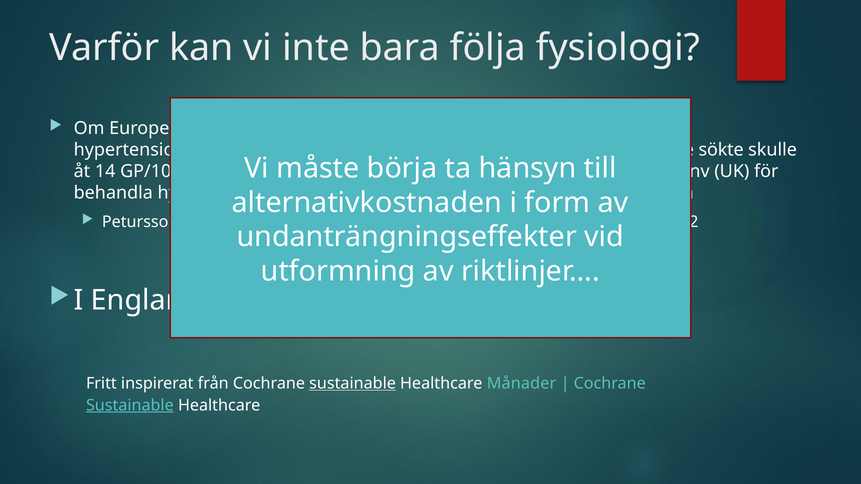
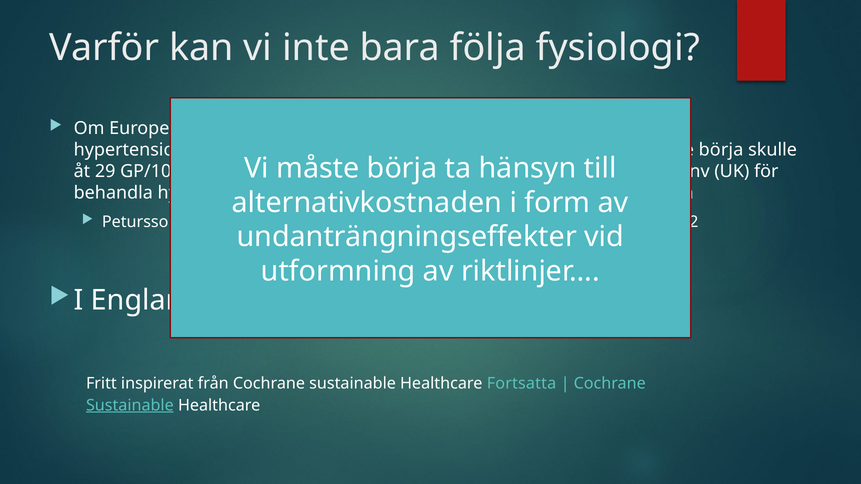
sökte: sökte -> börja (721, 150)
14: 14 -> 29 (105, 171)
sustainable underline: present -> none (353, 384)
Månader: Månader -> Fortsatta (521, 384)
